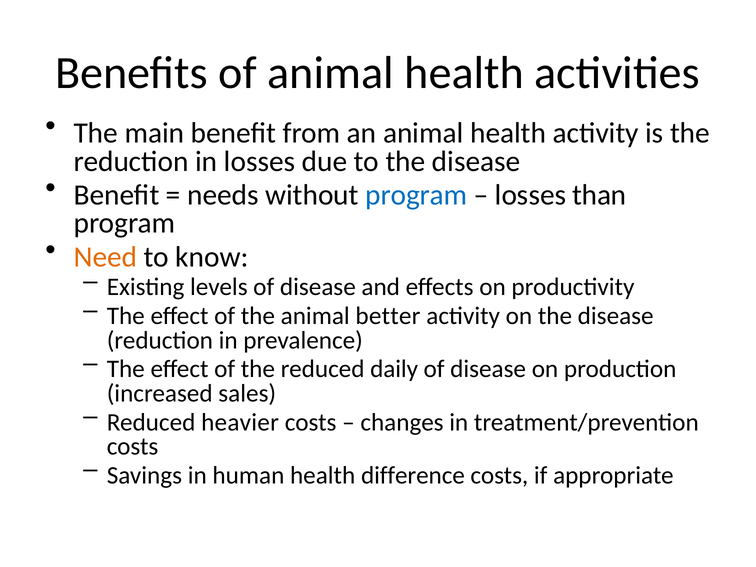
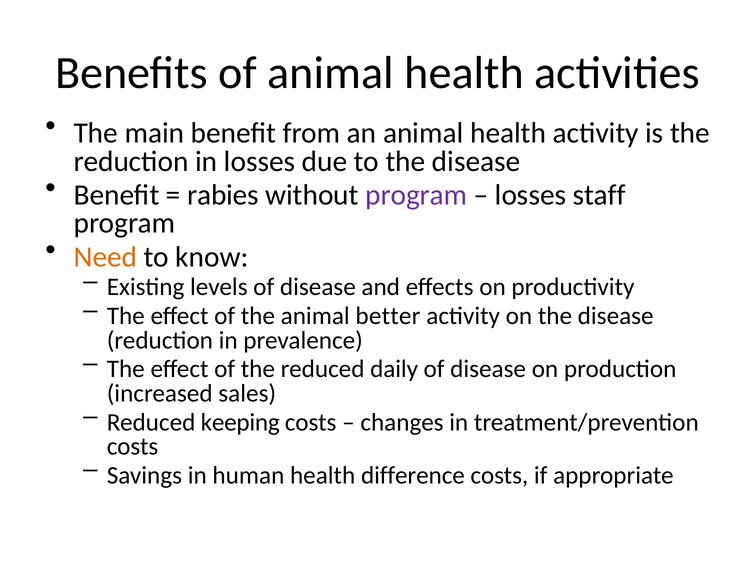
needs: needs -> rabies (223, 195)
program colour: blue -> purple (416, 195)
than: than -> staff (599, 195)
heavier: heavier -> keeping (240, 422)
